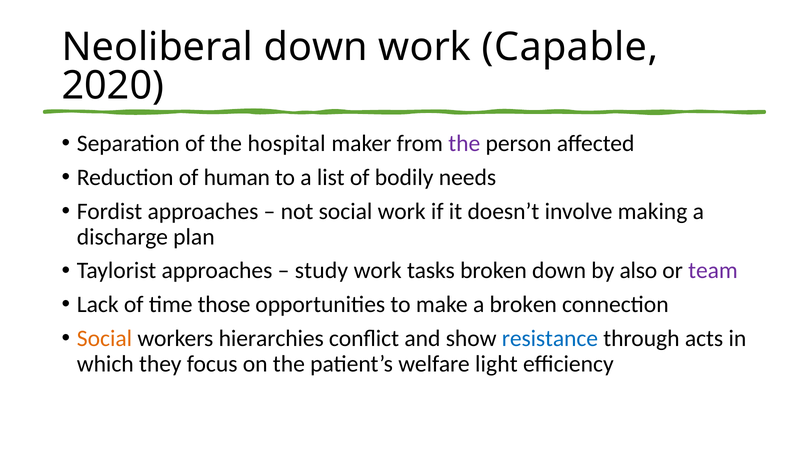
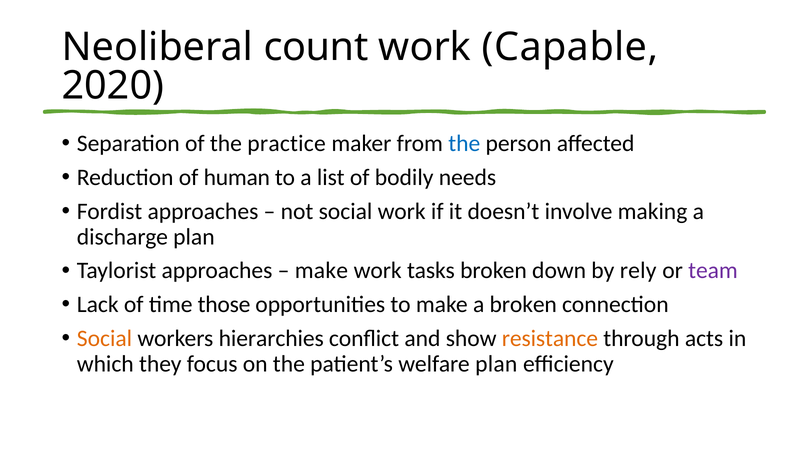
Neoliberal down: down -> count (316, 47)
hospital: hospital -> practice (287, 144)
the colour: purple -> blue (464, 144)
study: study -> make (321, 271)
also: also -> rely (638, 271)
resistance colour: blue -> orange (550, 338)
welfare light: light -> plan (496, 364)
